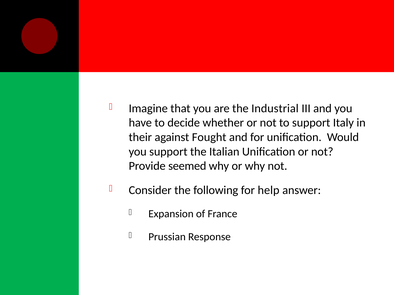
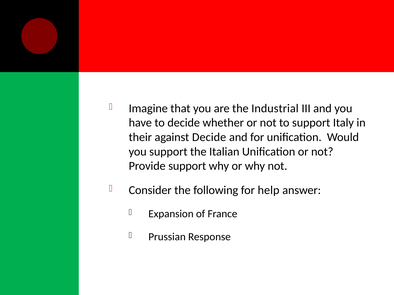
against Fought: Fought -> Decide (209, 137)
Provide seemed: seemed -> support (187, 166)
